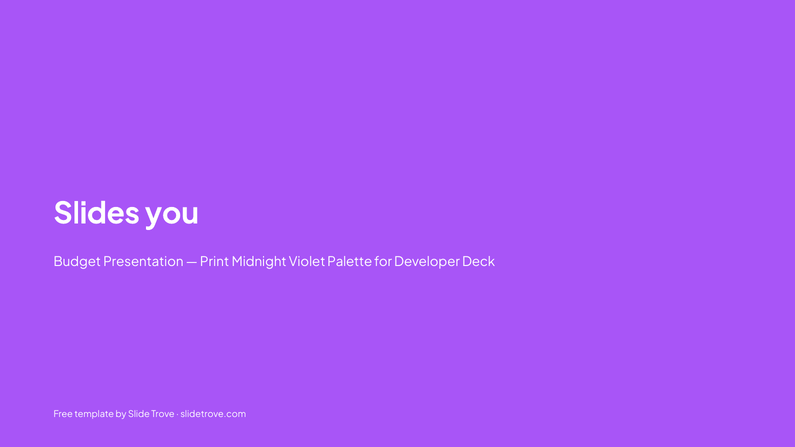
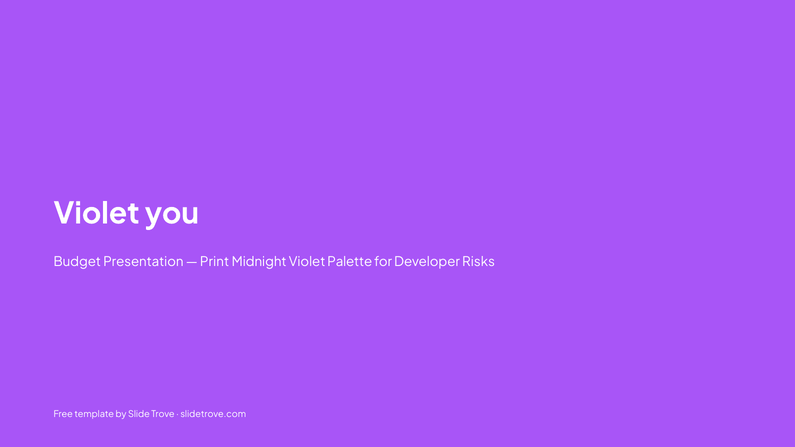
Slides: Slides -> Violet (97, 214)
Deck: Deck -> Risks (479, 262)
